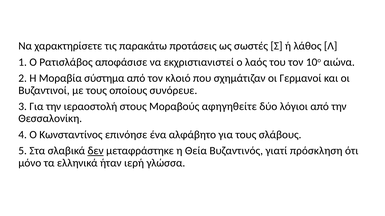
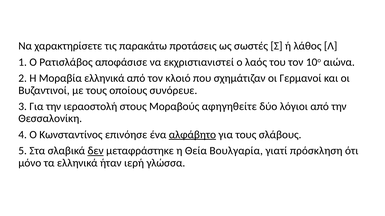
Μοραβία σύστημα: σύστημα -> ελληνικά (104, 78)
αλφάβητο underline: none -> present (192, 135)
Βυζαντινός: Βυζαντινός -> Βουλγαρία (236, 151)
